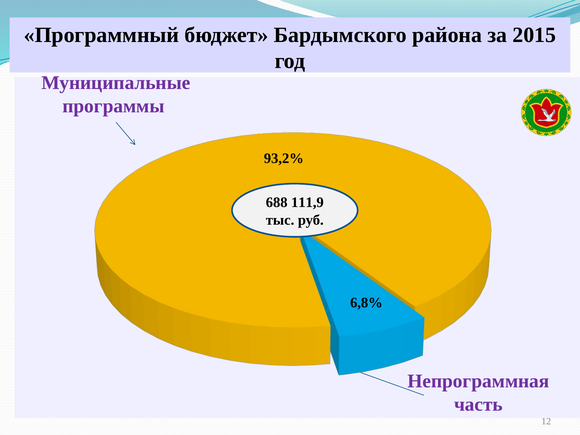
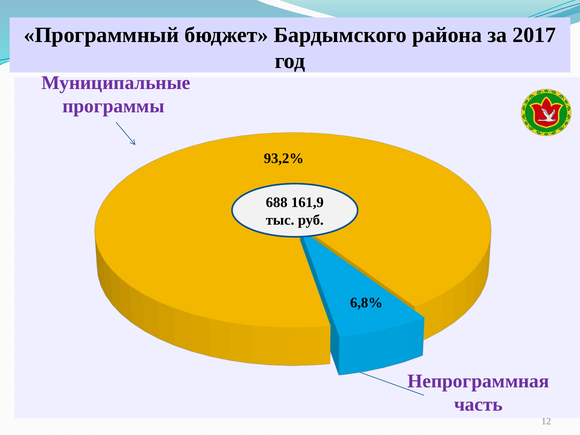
2015: 2015 -> 2017 (534, 35)
111,9: 111,9 -> 161,9 (307, 203)
